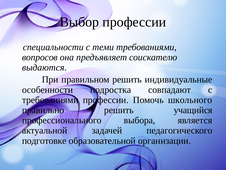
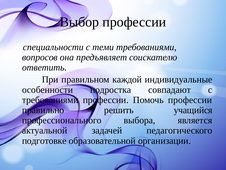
выдаются: выдаются -> ответить (45, 67)
правильном решить: решить -> каждой (127, 79)
Помочь школьного: школьного -> профессии (190, 100)
